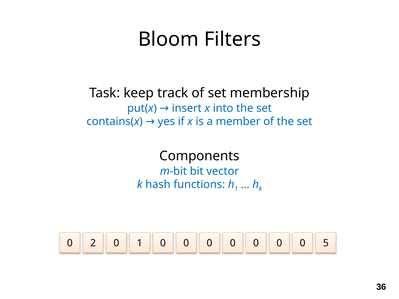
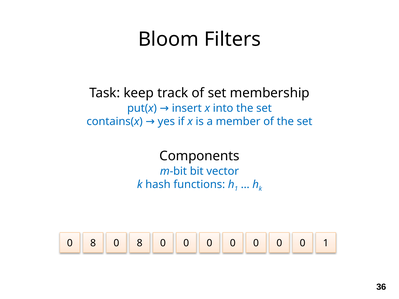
2: 2 -> 8 (93, 243)
1: 1 -> 8 (140, 243)
0 5: 5 -> 1 (326, 243)
